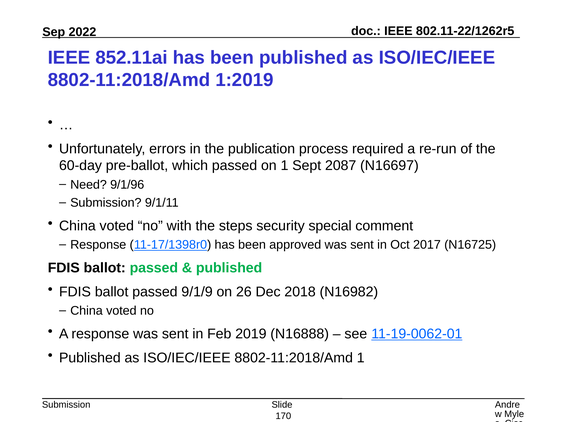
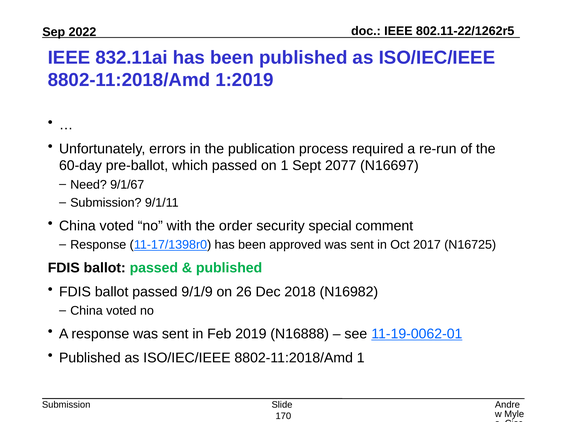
852.11ai: 852.11ai -> 832.11ai (132, 58)
2087: 2087 -> 2077 (341, 165)
9/1/96: 9/1/96 -> 9/1/67 (127, 184)
steps: steps -> order (236, 225)
